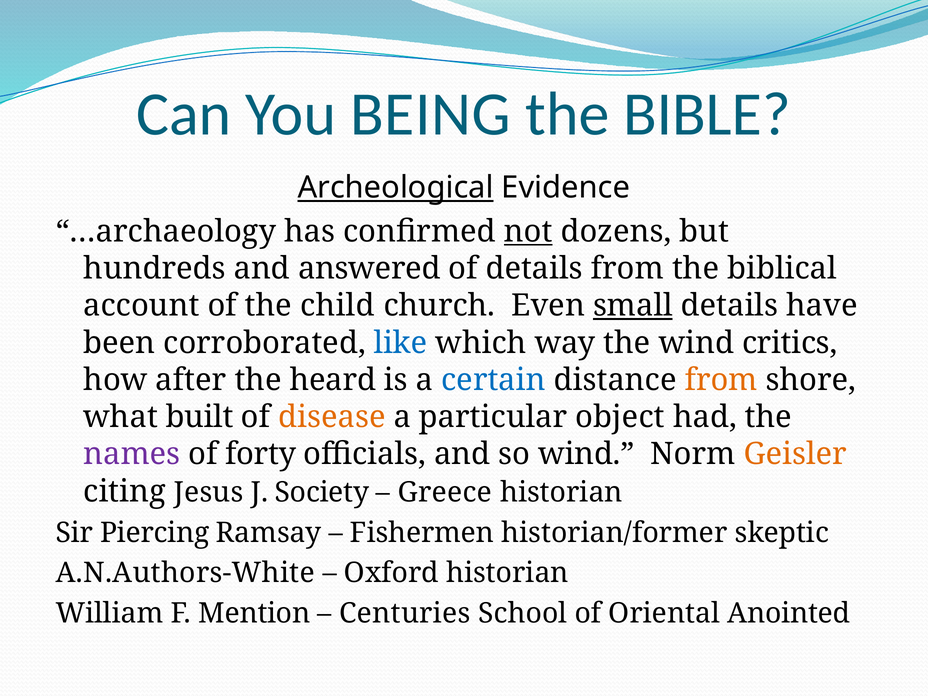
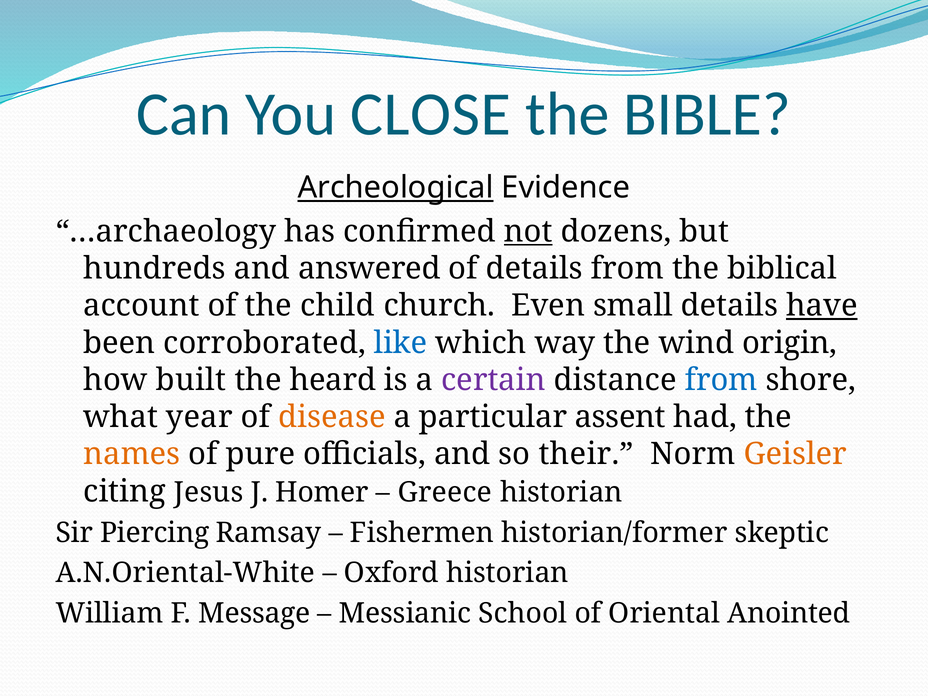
BEING: BEING -> CLOSE (430, 114)
small underline: present -> none (633, 306)
have underline: none -> present (822, 306)
critics: critics -> origin (790, 343)
after: after -> built (191, 380)
certain colour: blue -> purple (493, 380)
from colour: orange -> blue (721, 380)
built: built -> year (199, 417)
object: object -> assent (620, 417)
names colour: purple -> orange (132, 454)
forty: forty -> pure (261, 454)
so wind: wind -> their (586, 454)
Society: Society -> Homer (322, 492)
A.N.Authors-White: A.N.Authors-White -> A.N.Oriental-White (185, 573)
Mention: Mention -> Message (254, 613)
Centuries: Centuries -> Messianic (405, 613)
